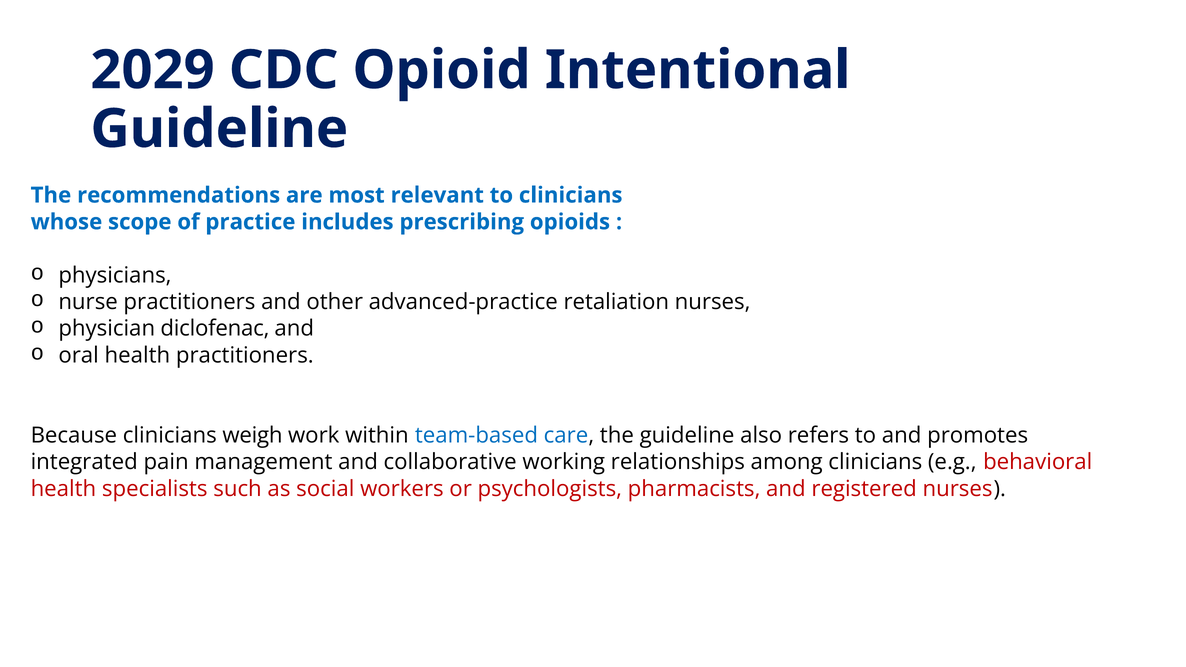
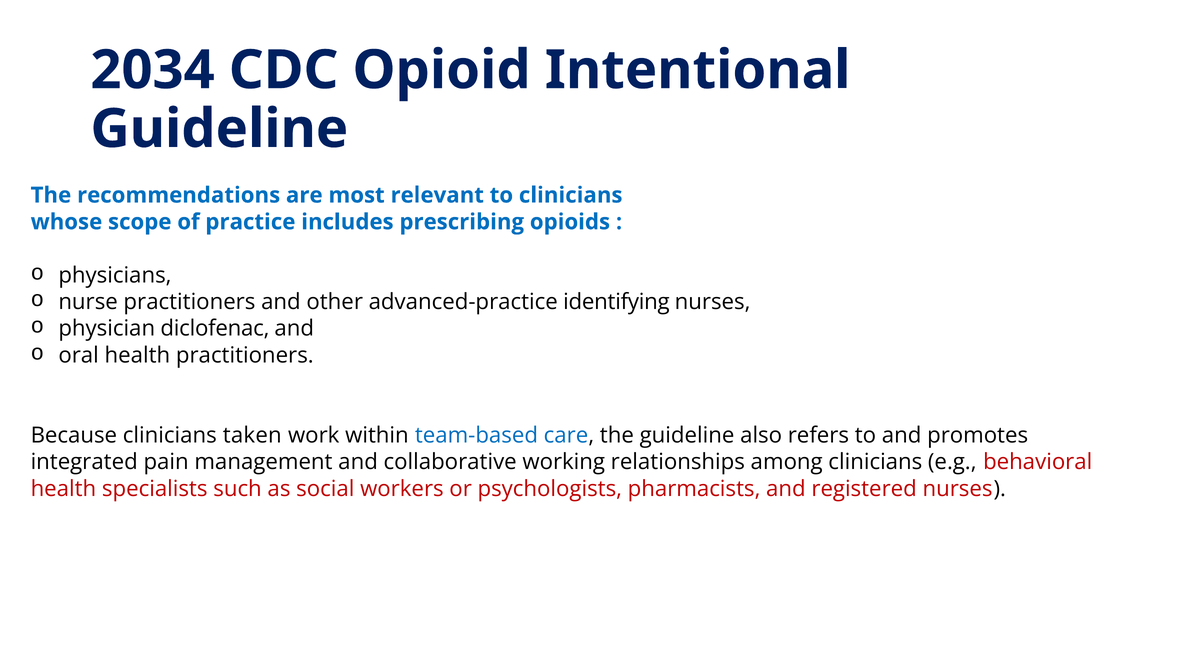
2029: 2029 -> 2034 (153, 70)
retaliation: retaliation -> identifying (616, 302)
weigh: weigh -> taken (252, 435)
